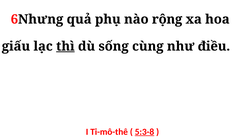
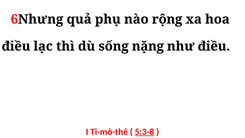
giấu: giấu -> điều (16, 46)
thì underline: present -> none (65, 46)
cùng: cùng -> nặng (148, 46)
